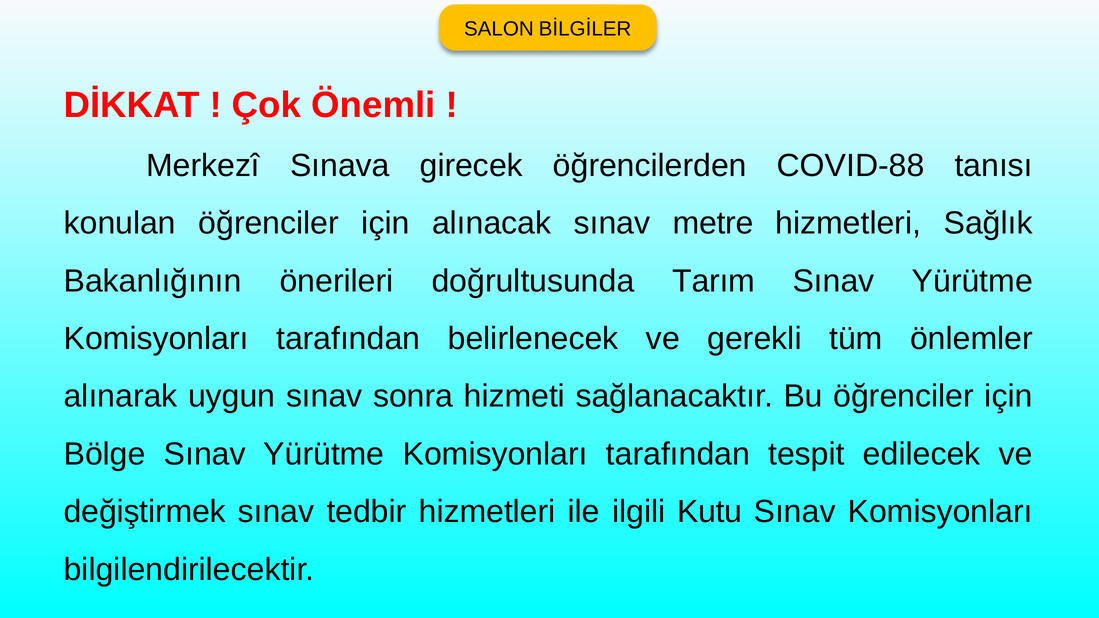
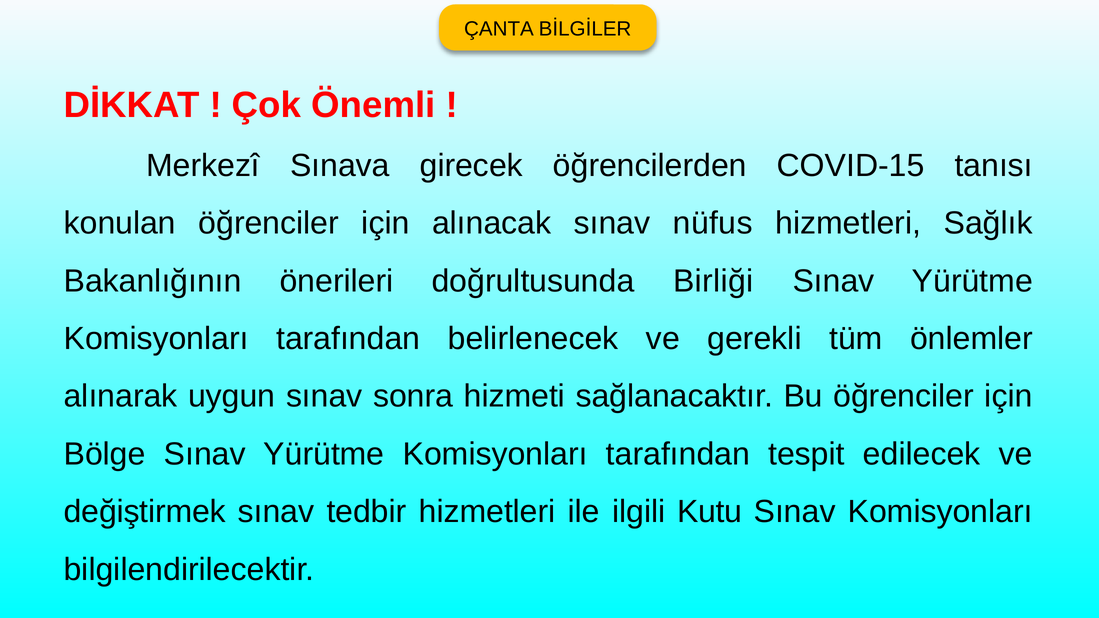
SALON: SALON -> ÇANTA (499, 29)
COVID-88: COVID-88 -> COVID-15 (851, 166)
metre: metre -> nüfus (713, 223)
Tarım: Tarım -> Birliği (713, 281)
